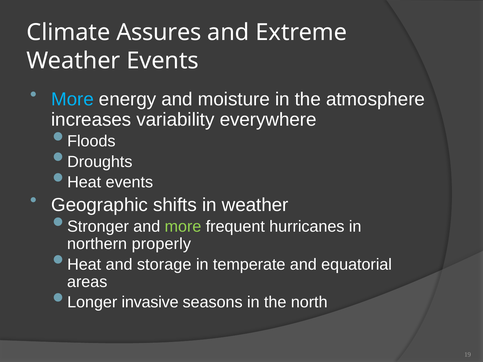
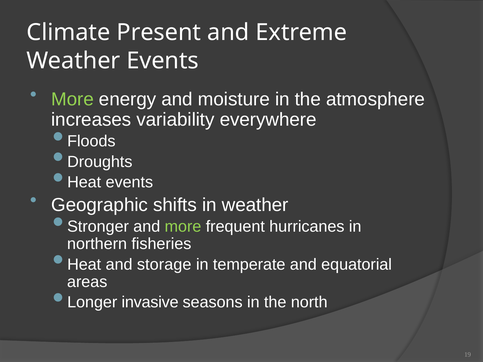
Assures: Assures -> Present (159, 33)
More colour: light blue -> light green (72, 99)
properly: properly -> fisheries (161, 244)
